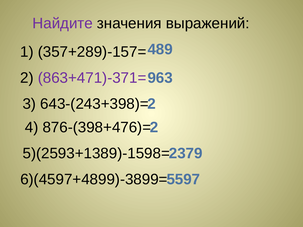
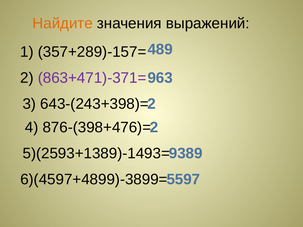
Найдите colour: purple -> orange (63, 23)
5)(2593+1389)-1598=: 5)(2593+1389)-1598= -> 5)(2593+1389)-1493= (96, 154)
2379: 2379 -> 9389 (186, 154)
